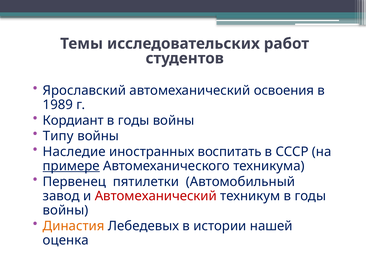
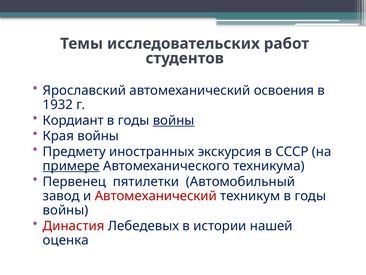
1989: 1989 -> 1932 (58, 105)
войны underline: none -> present (174, 120)
Типу: Типу -> Края (58, 136)
Наследие: Наследие -> Предмету (74, 151)
воспитать: воспитать -> экскурсия (230, 151)
Династия colour: orange -> red (74, 225)
